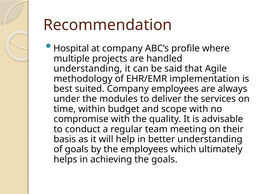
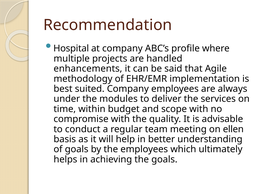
understanding: understanding -> enhancements (88, 69)
their: their -> ellen (233, 129)
